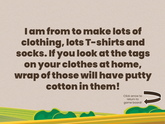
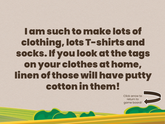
from: from -> such (59, 31)
wrap: wrap -> linen (27, 75)
